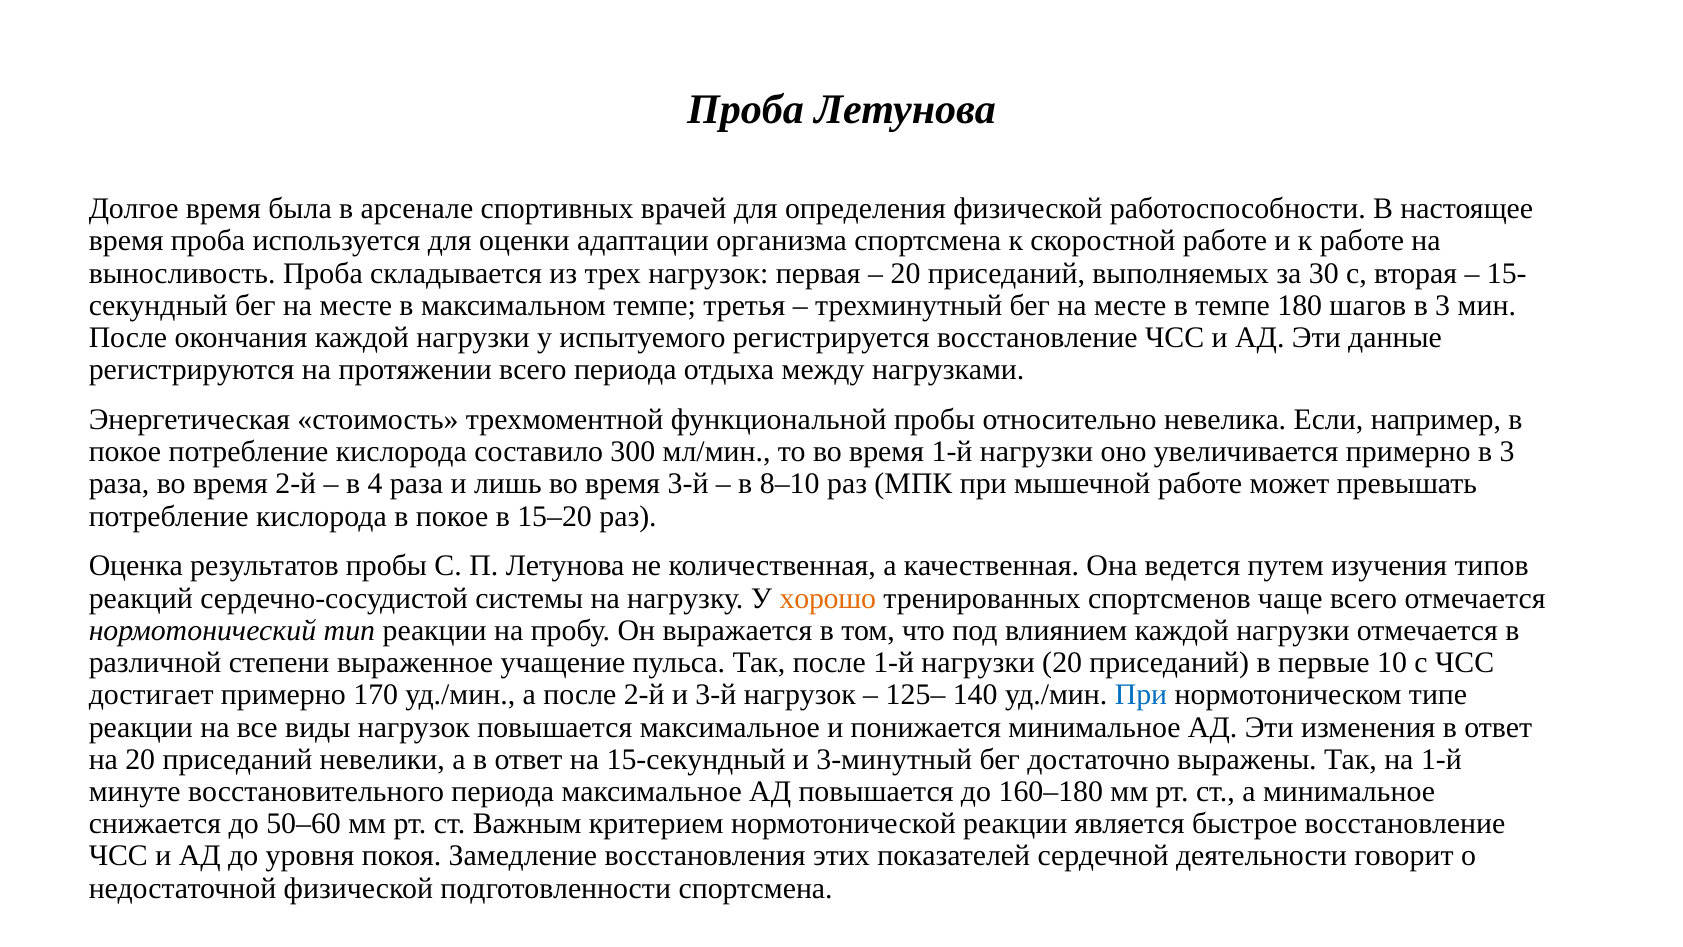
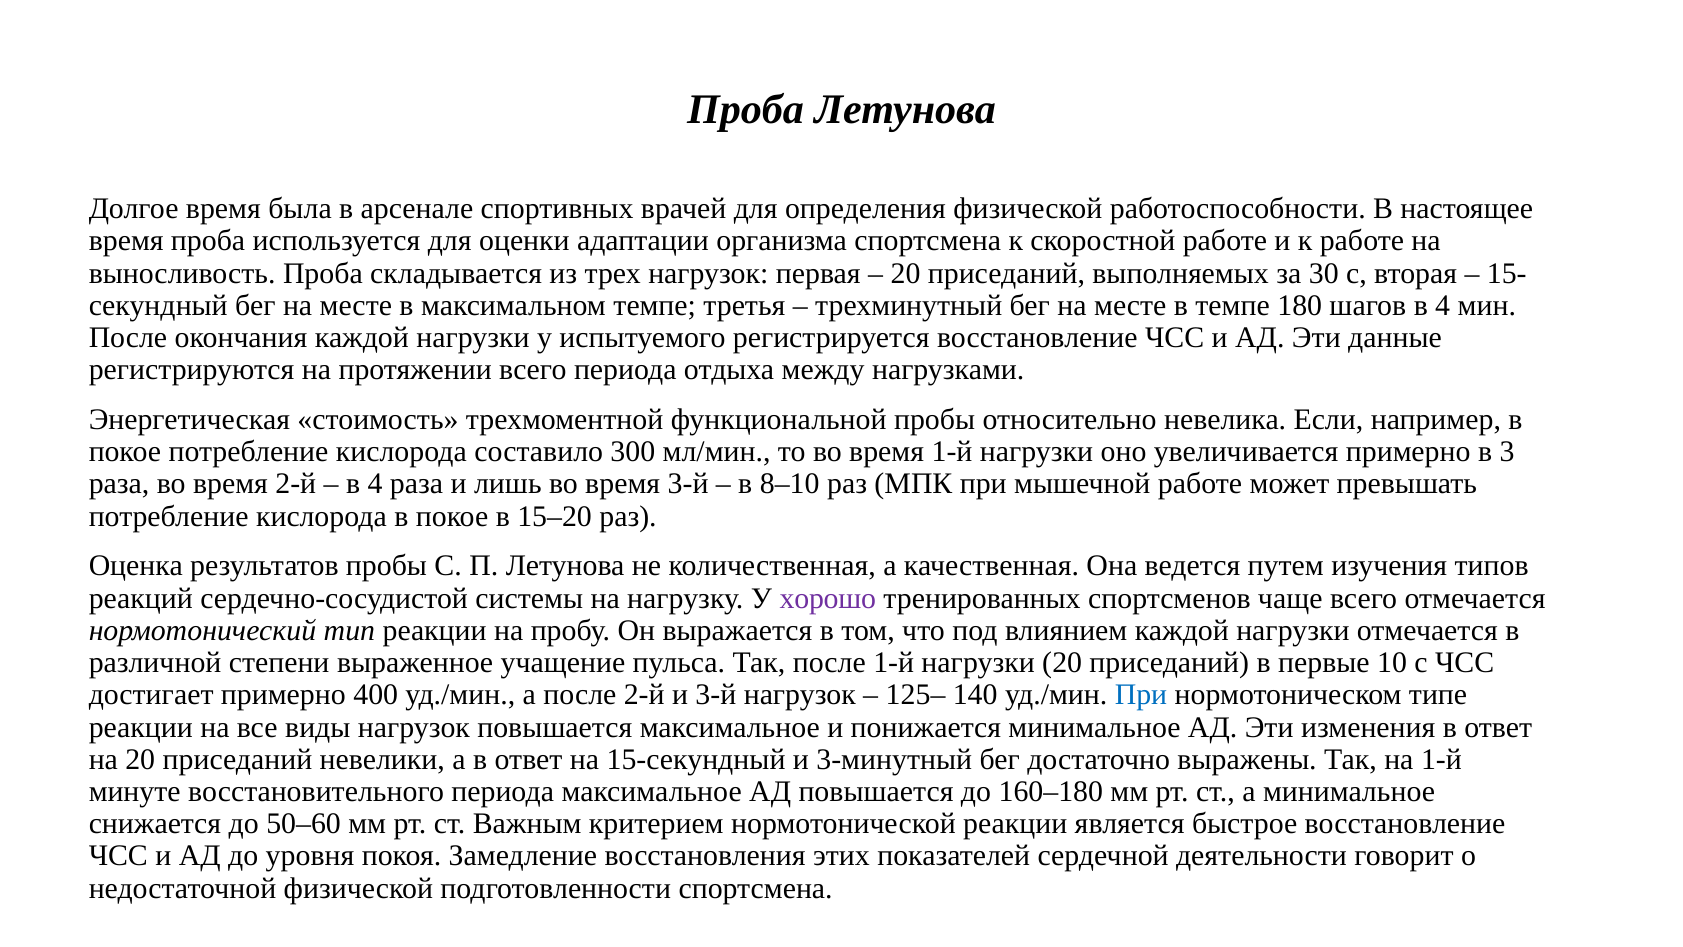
шагов в 3: 3 -> 4 (1443, 305)
хорошо colour: orange -> purple (828, 598)
170: 170 -> 400 (376, 695)
